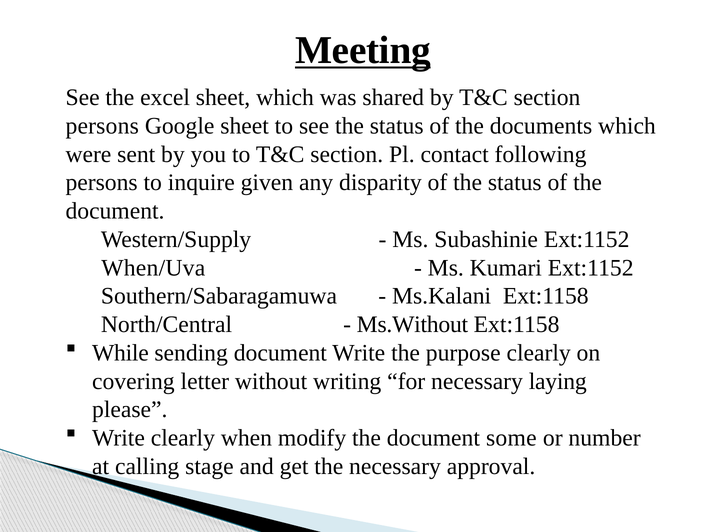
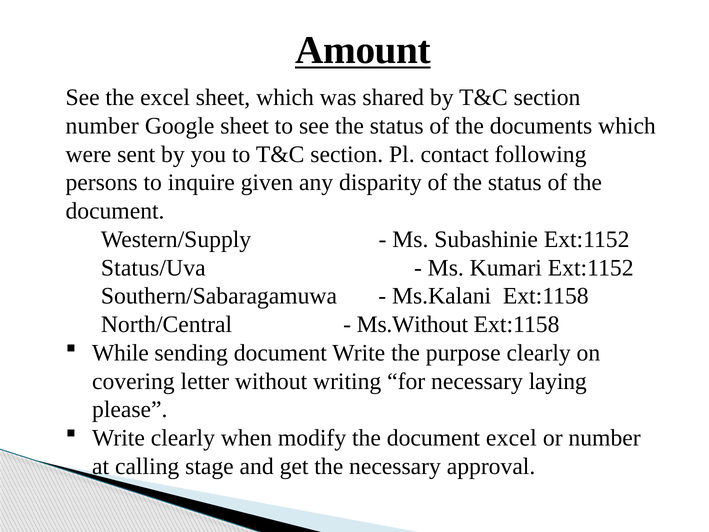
Meeting: Meeting -> Amount (363, 50)
persons: persons -> number (102, 126)
When/Uva: When/Uva -> Status/Uva (153, 268)
document some: some -> excel (511, 438)
